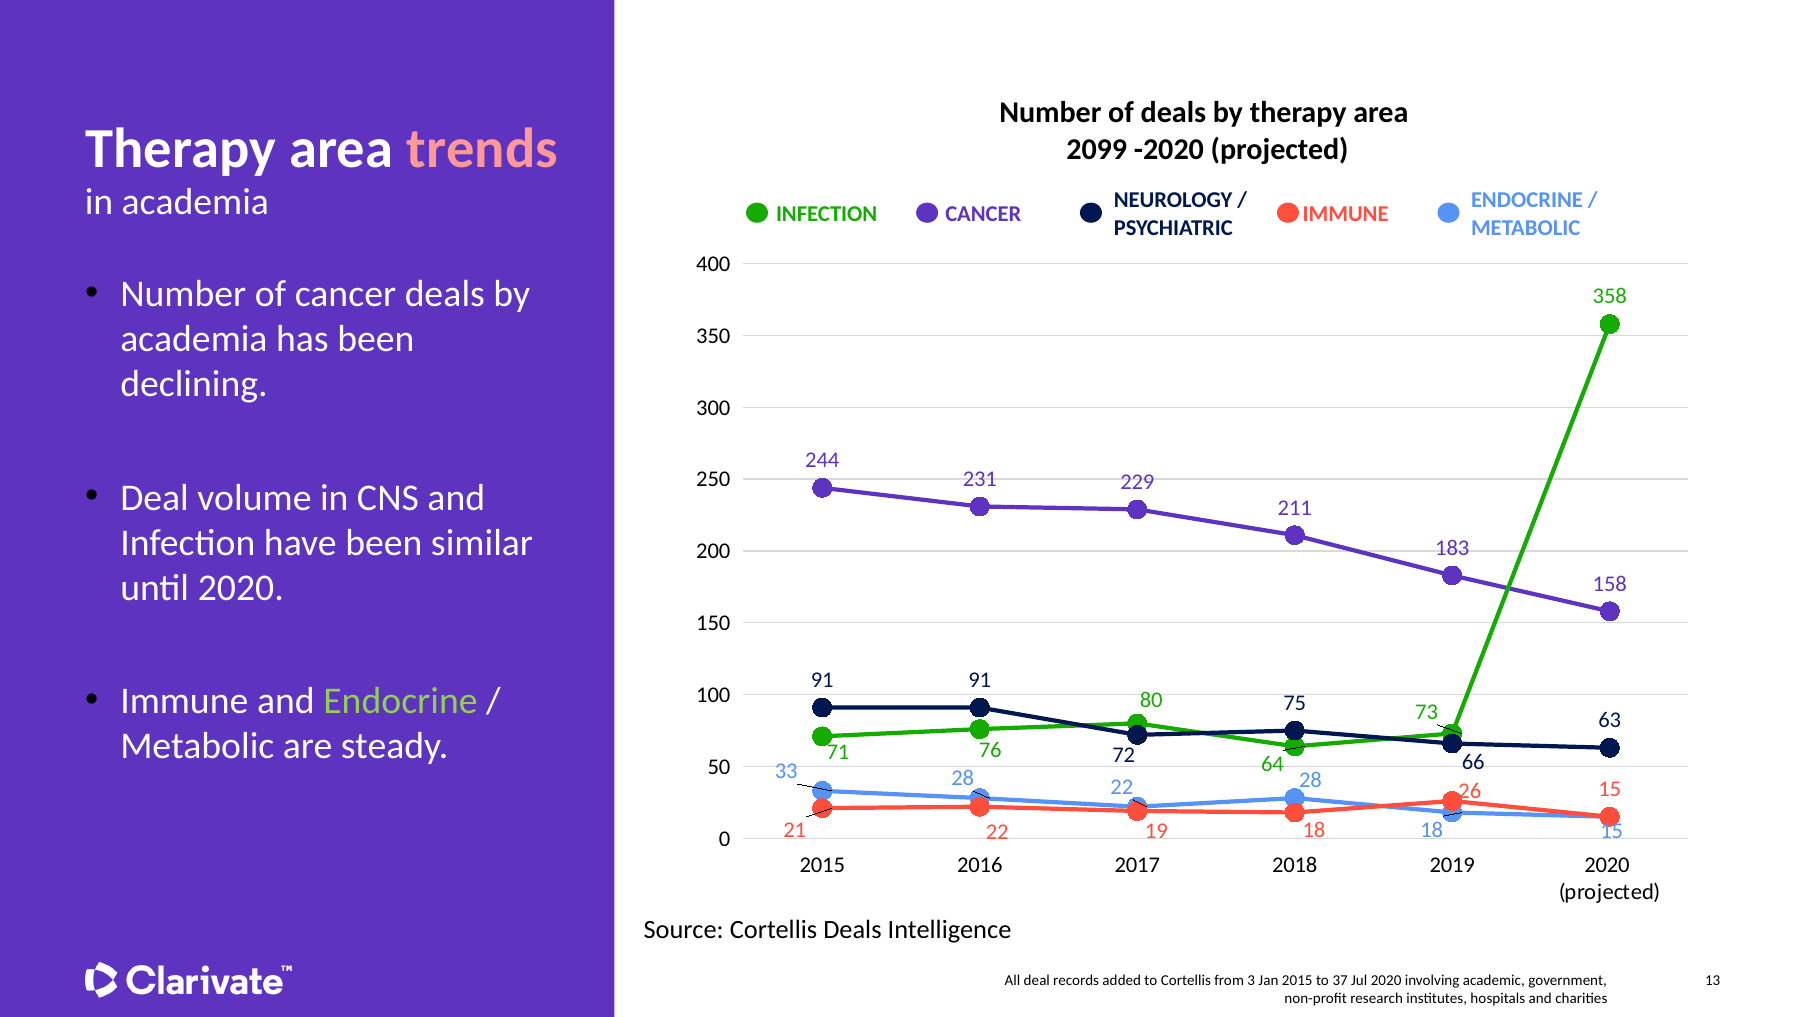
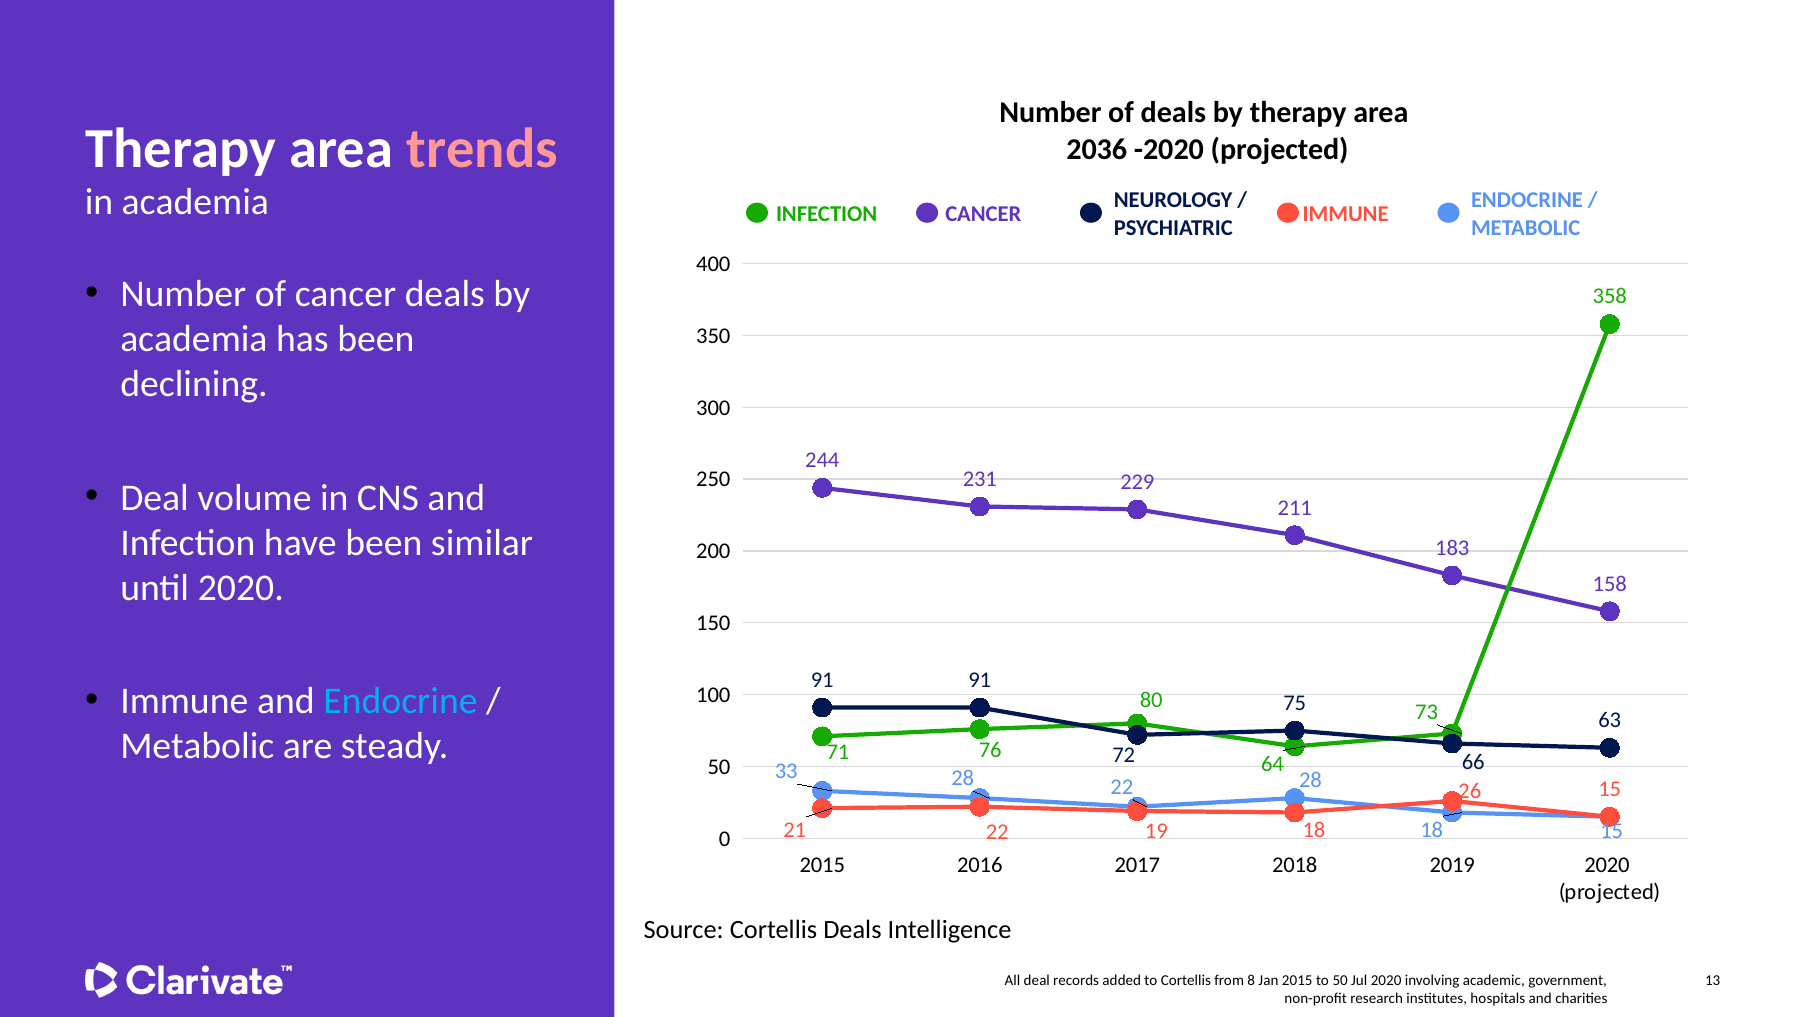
2099: 2099 -> 2036 (1097, 149)
Endocrine colour: light green -> light blue (400, 701)
3: 3 -> 8 (1251, 981)
to 37: 37 -> 50 (1340, 981)
